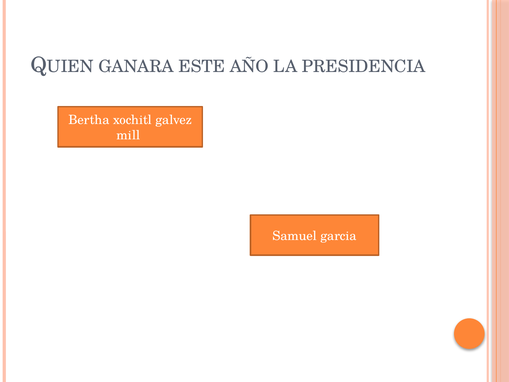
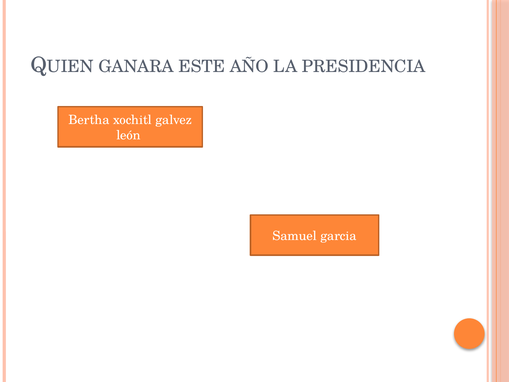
mill: mill -> león (129, 135)
